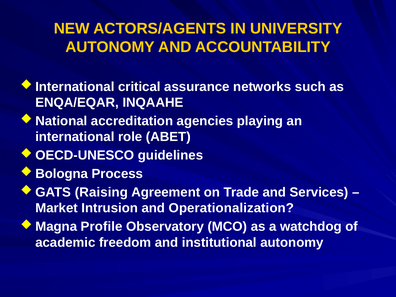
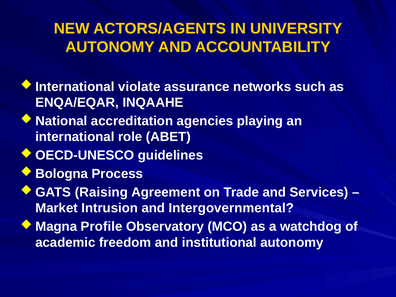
critical: critical -> violate (139, 87)
Operationalization: Operationalization -> Intergovernmental (231, 208)
